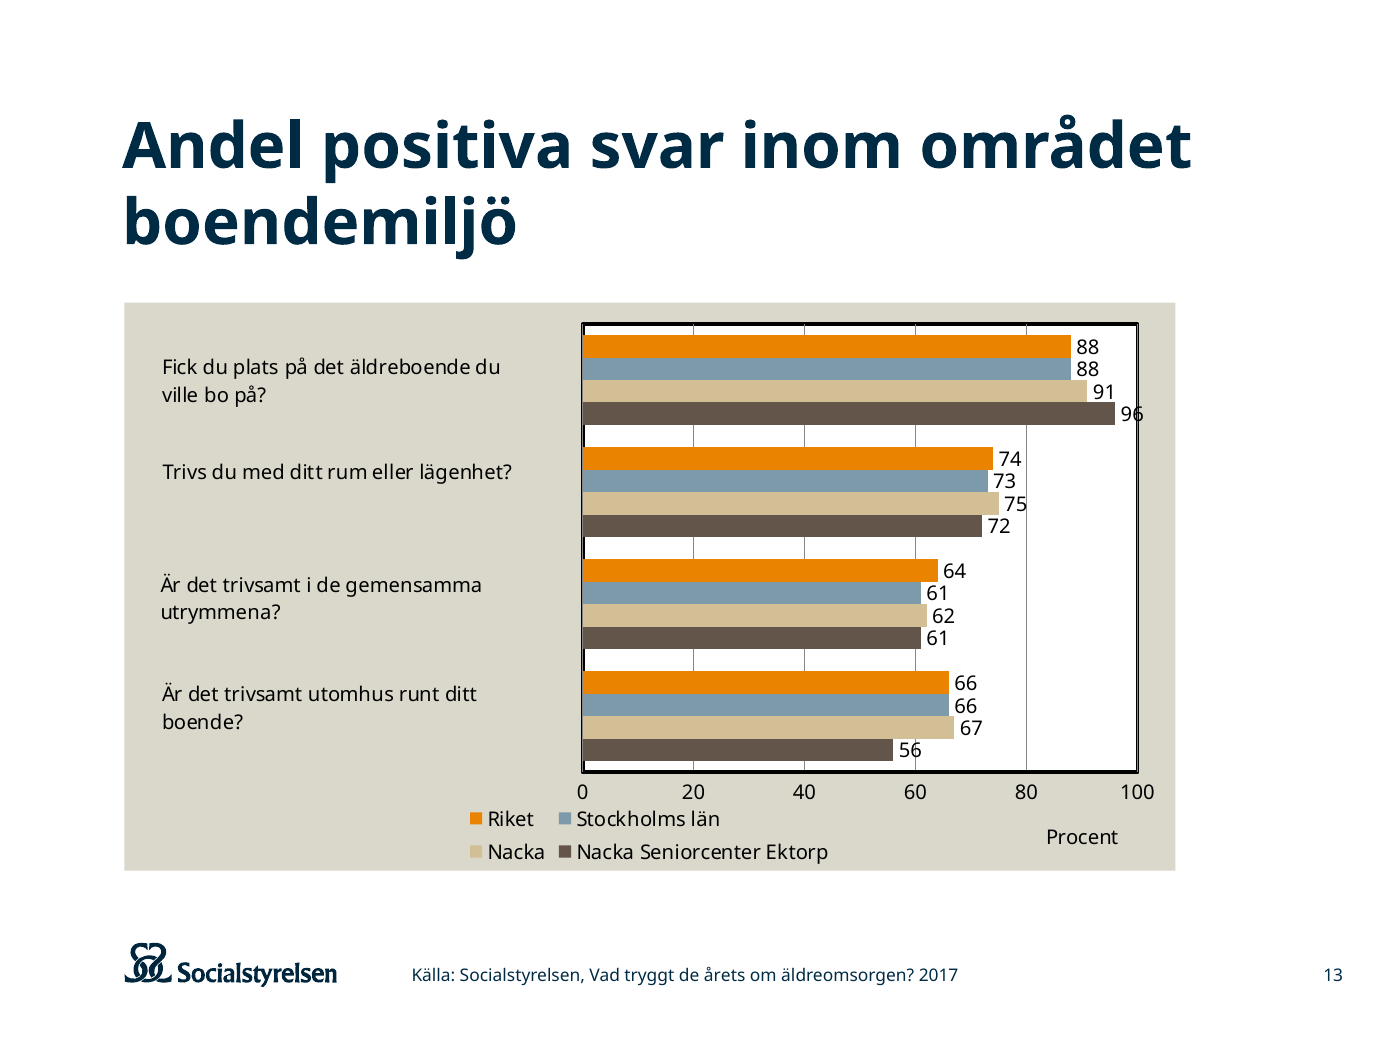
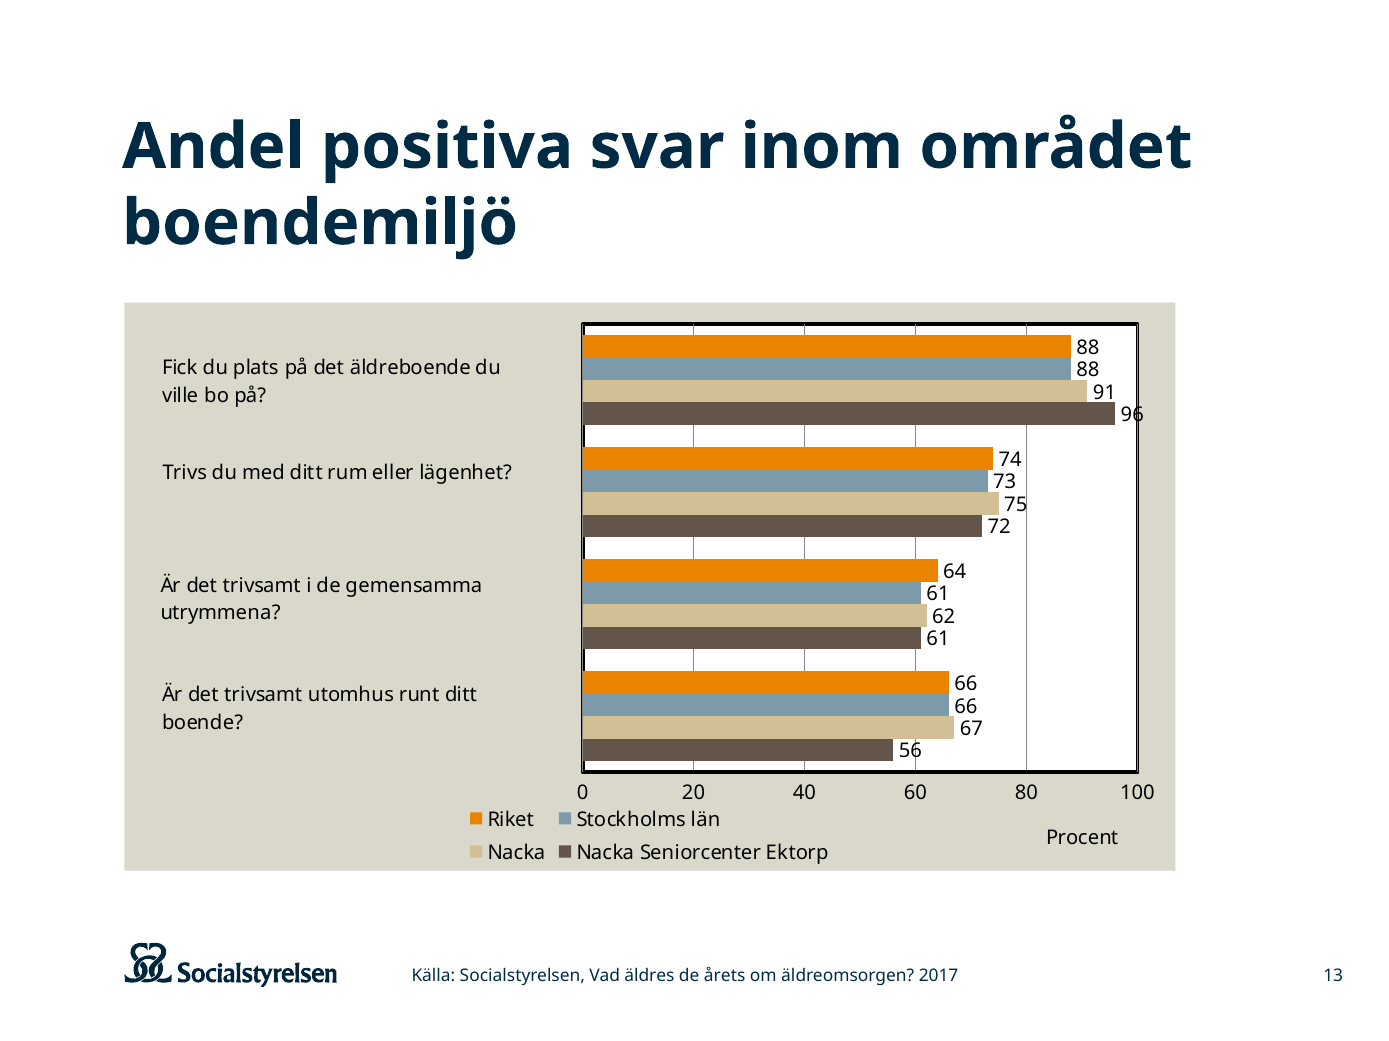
tryggt: tryggt -> äldres (649, 976)
